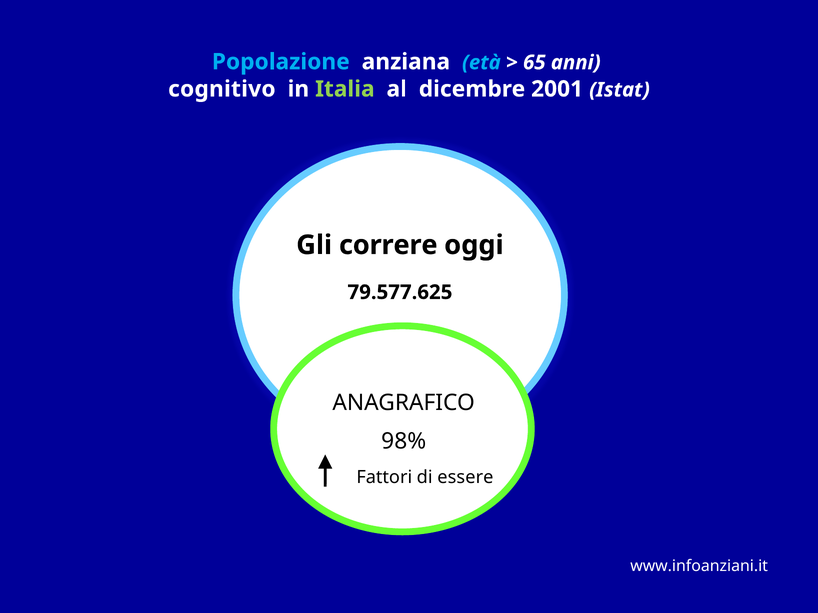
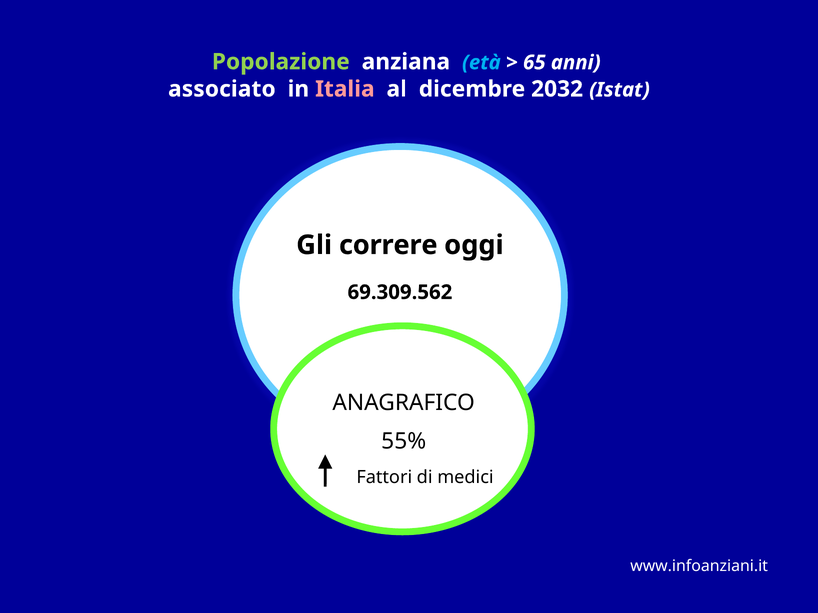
Popolazione colour: light blue -> light green (281, 62)
cognitivo: cognitivo -> associato (222, 89)
Italia colour: light green -> pink (345, 89)
2001: 2001 -> 2032 (557, 89)
79.577.625: 79.577.625 -> 69.309.562 (400, 292)
98%: 98% -> 55% (404, 441)
essere: essere -> medici (465, 478)
